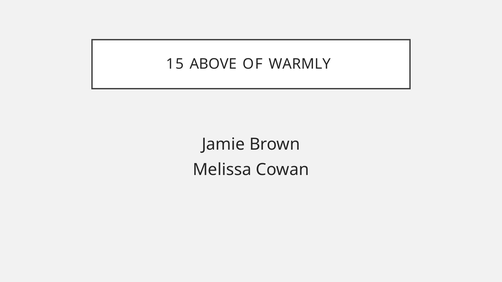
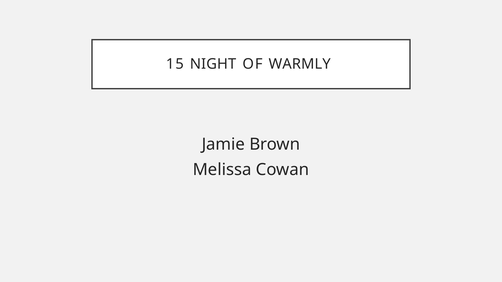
ABOVE: ABOVE -> NIGHT (213, 64)
